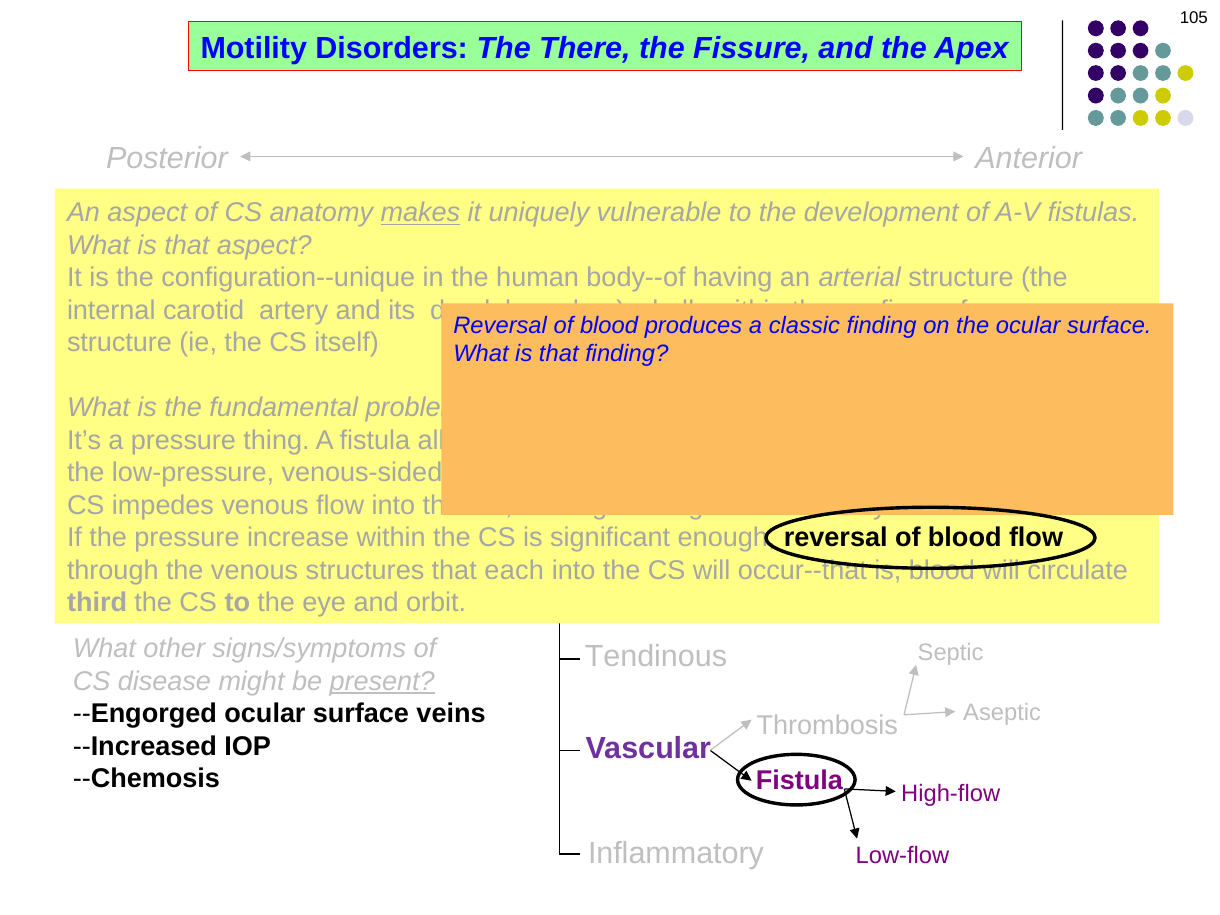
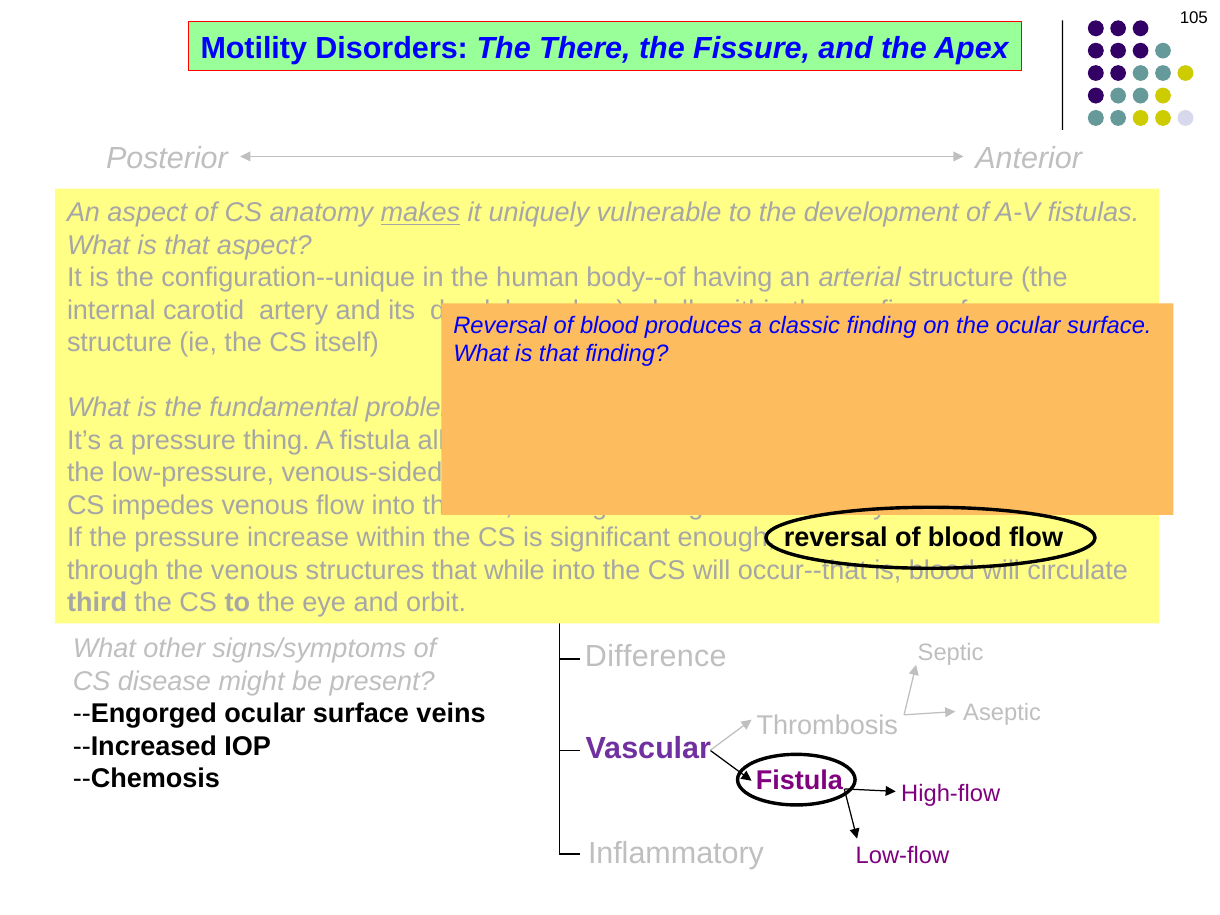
each: each -> while (514, 570)
Tendinous: Tendinous -> Difference (656, 657)
present underline: present -> none (382, 681)
